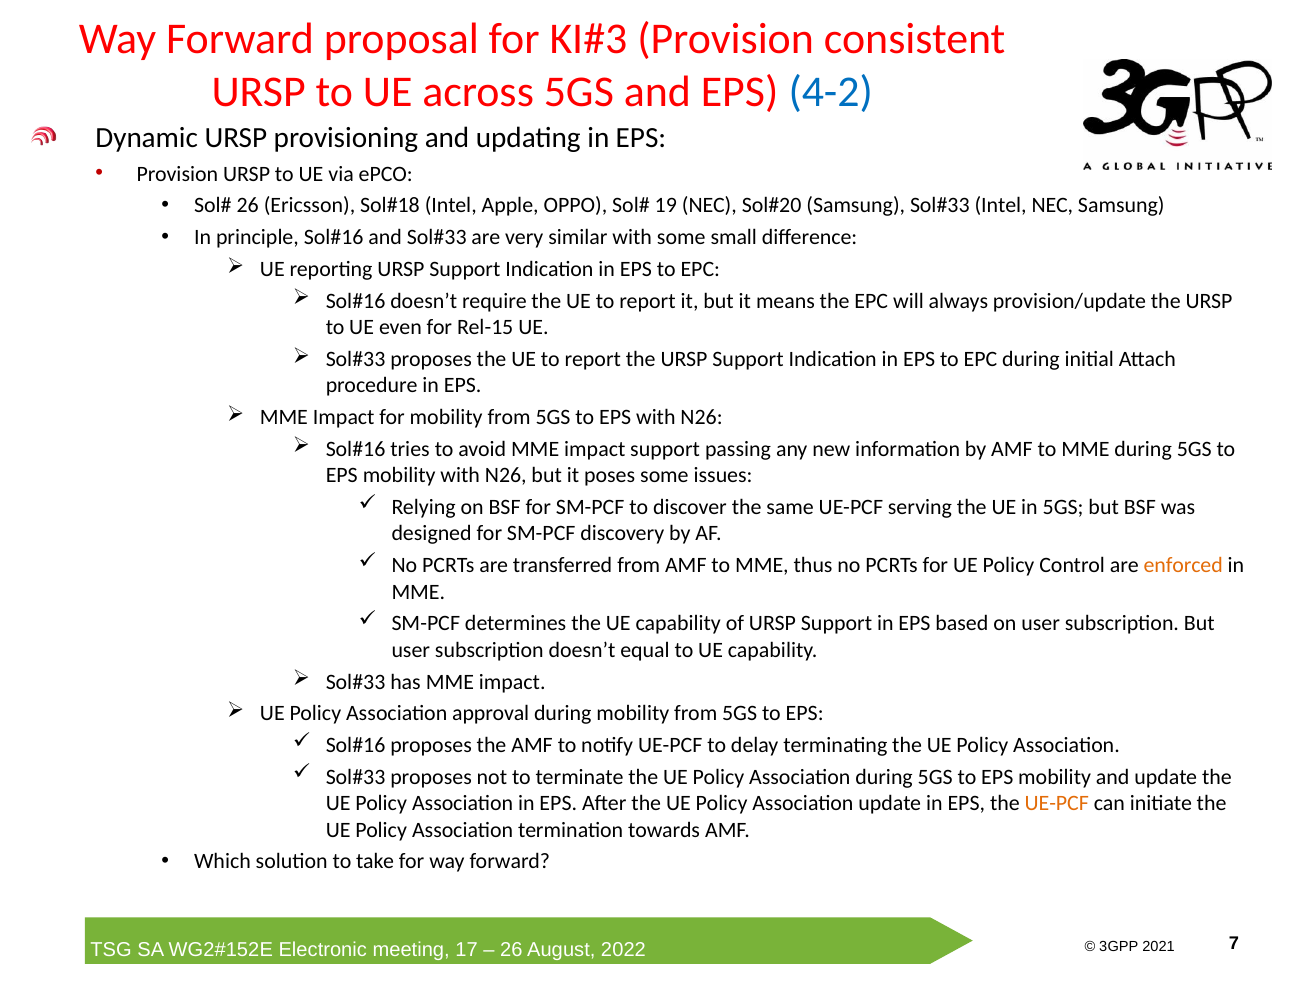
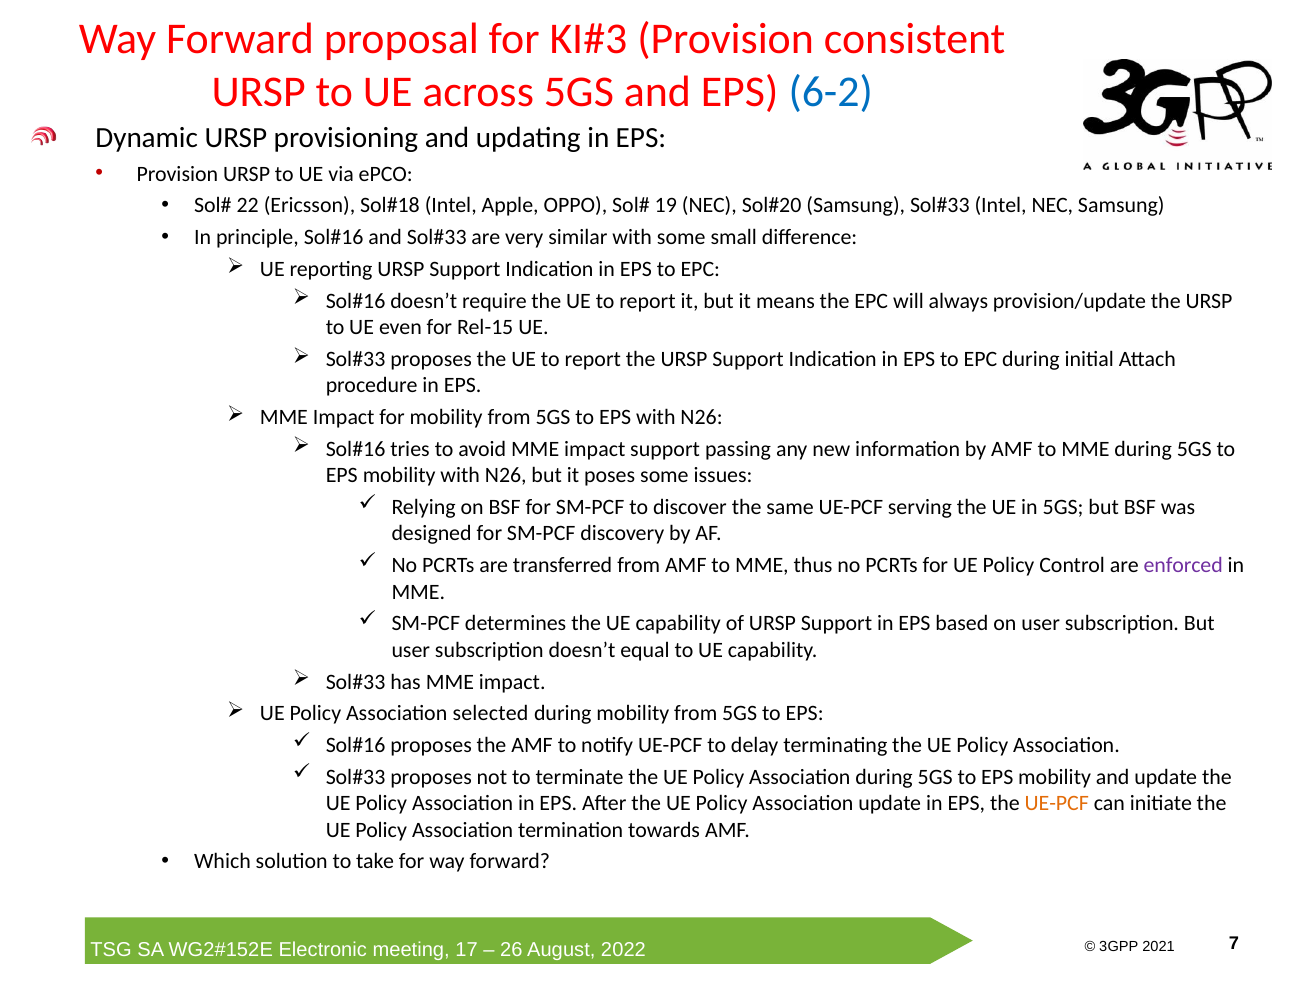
4-2: 4-2 -> 6-2 (831, 92)
26: 26 -> 22 (248, 206)
enforced colour: orange -> purple (1183, 566)
approval: approval -> selected (491, 714)
